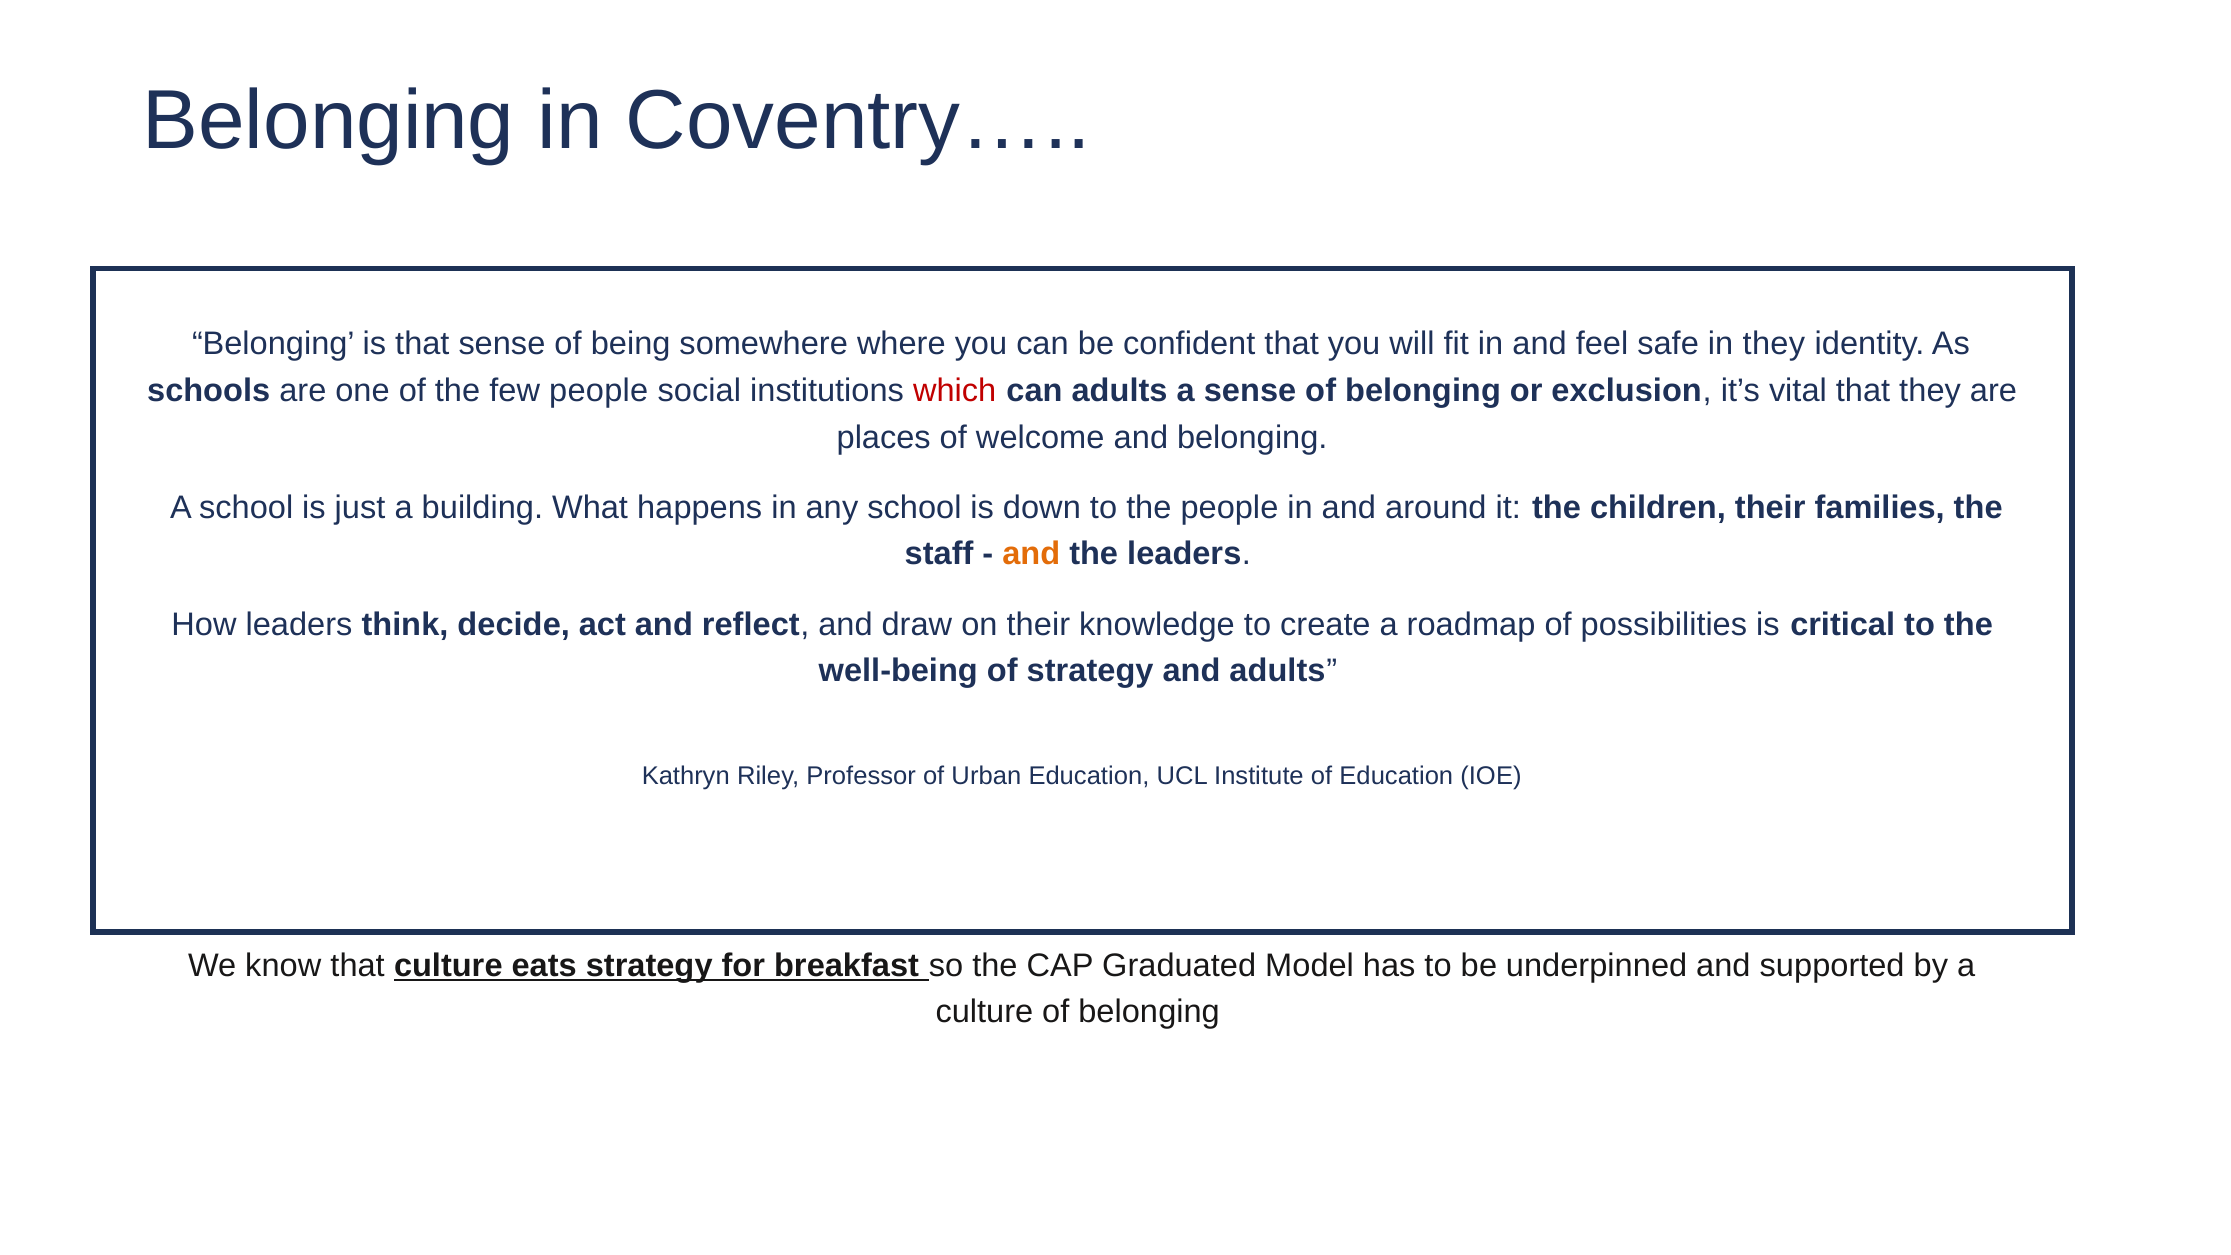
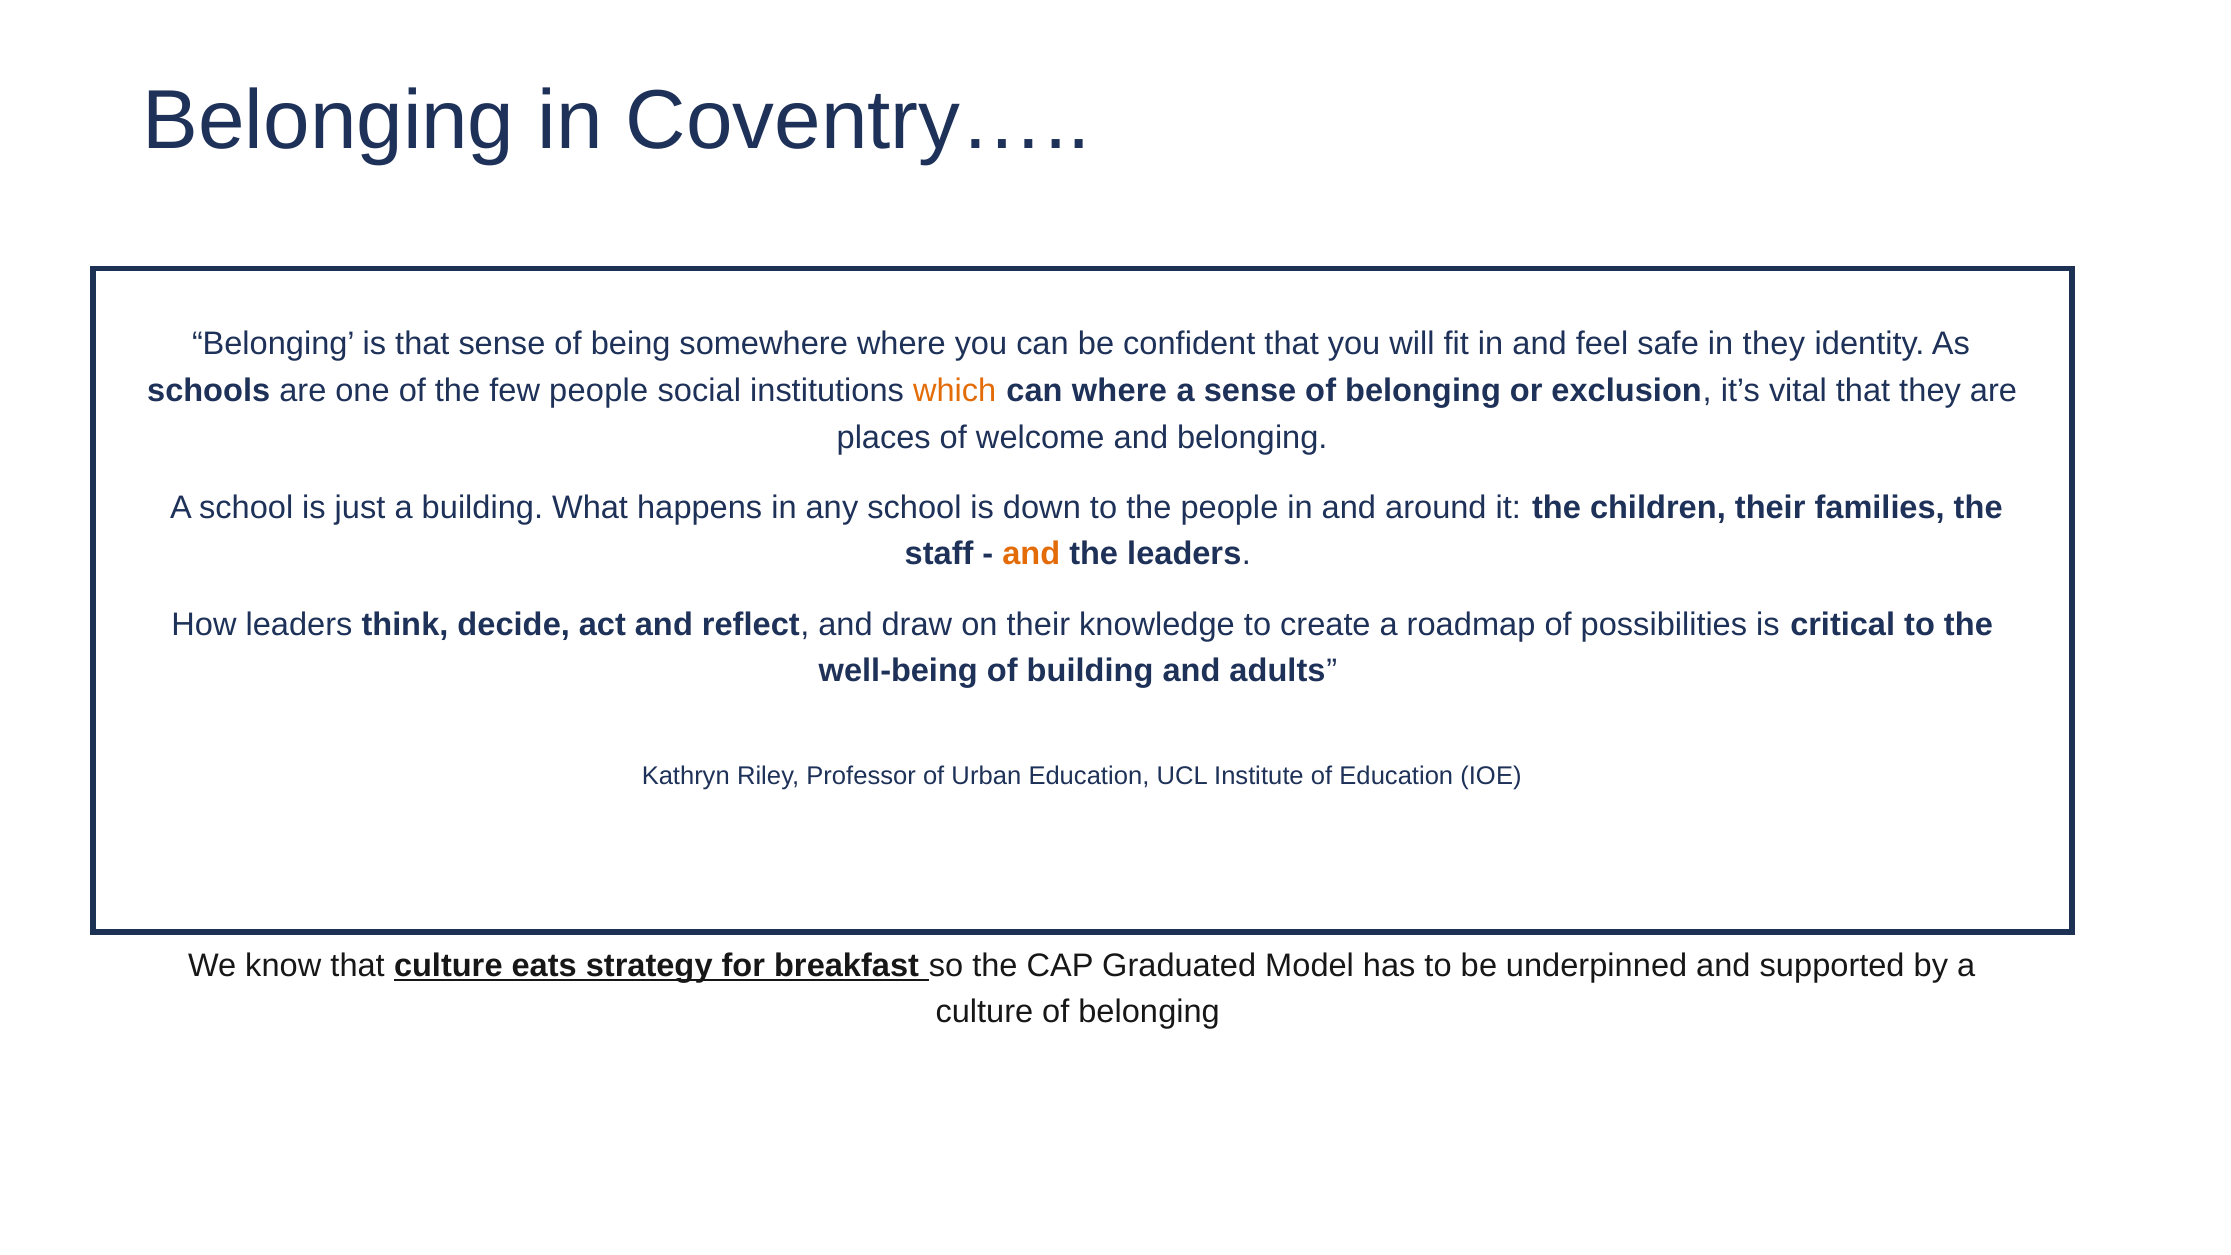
which colour: red -> orange (955, 390)
can adults: adults -> where (1119, 390)
of strategy: strategy -> building (1090, 671)
